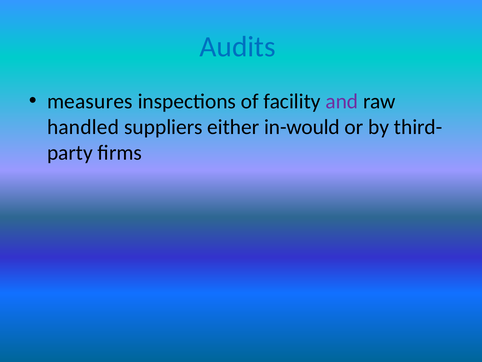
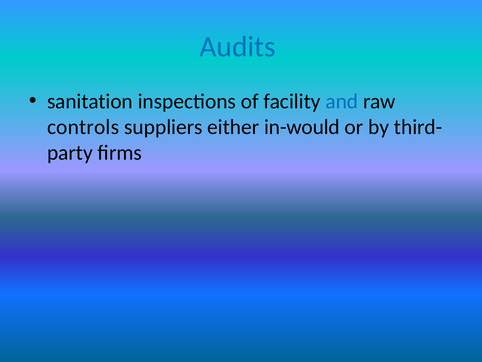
measures: measures -> sanitation (90, 101)
and colour: purple -> blue (342, 101)
handled: handled -> controls (83, 127)
